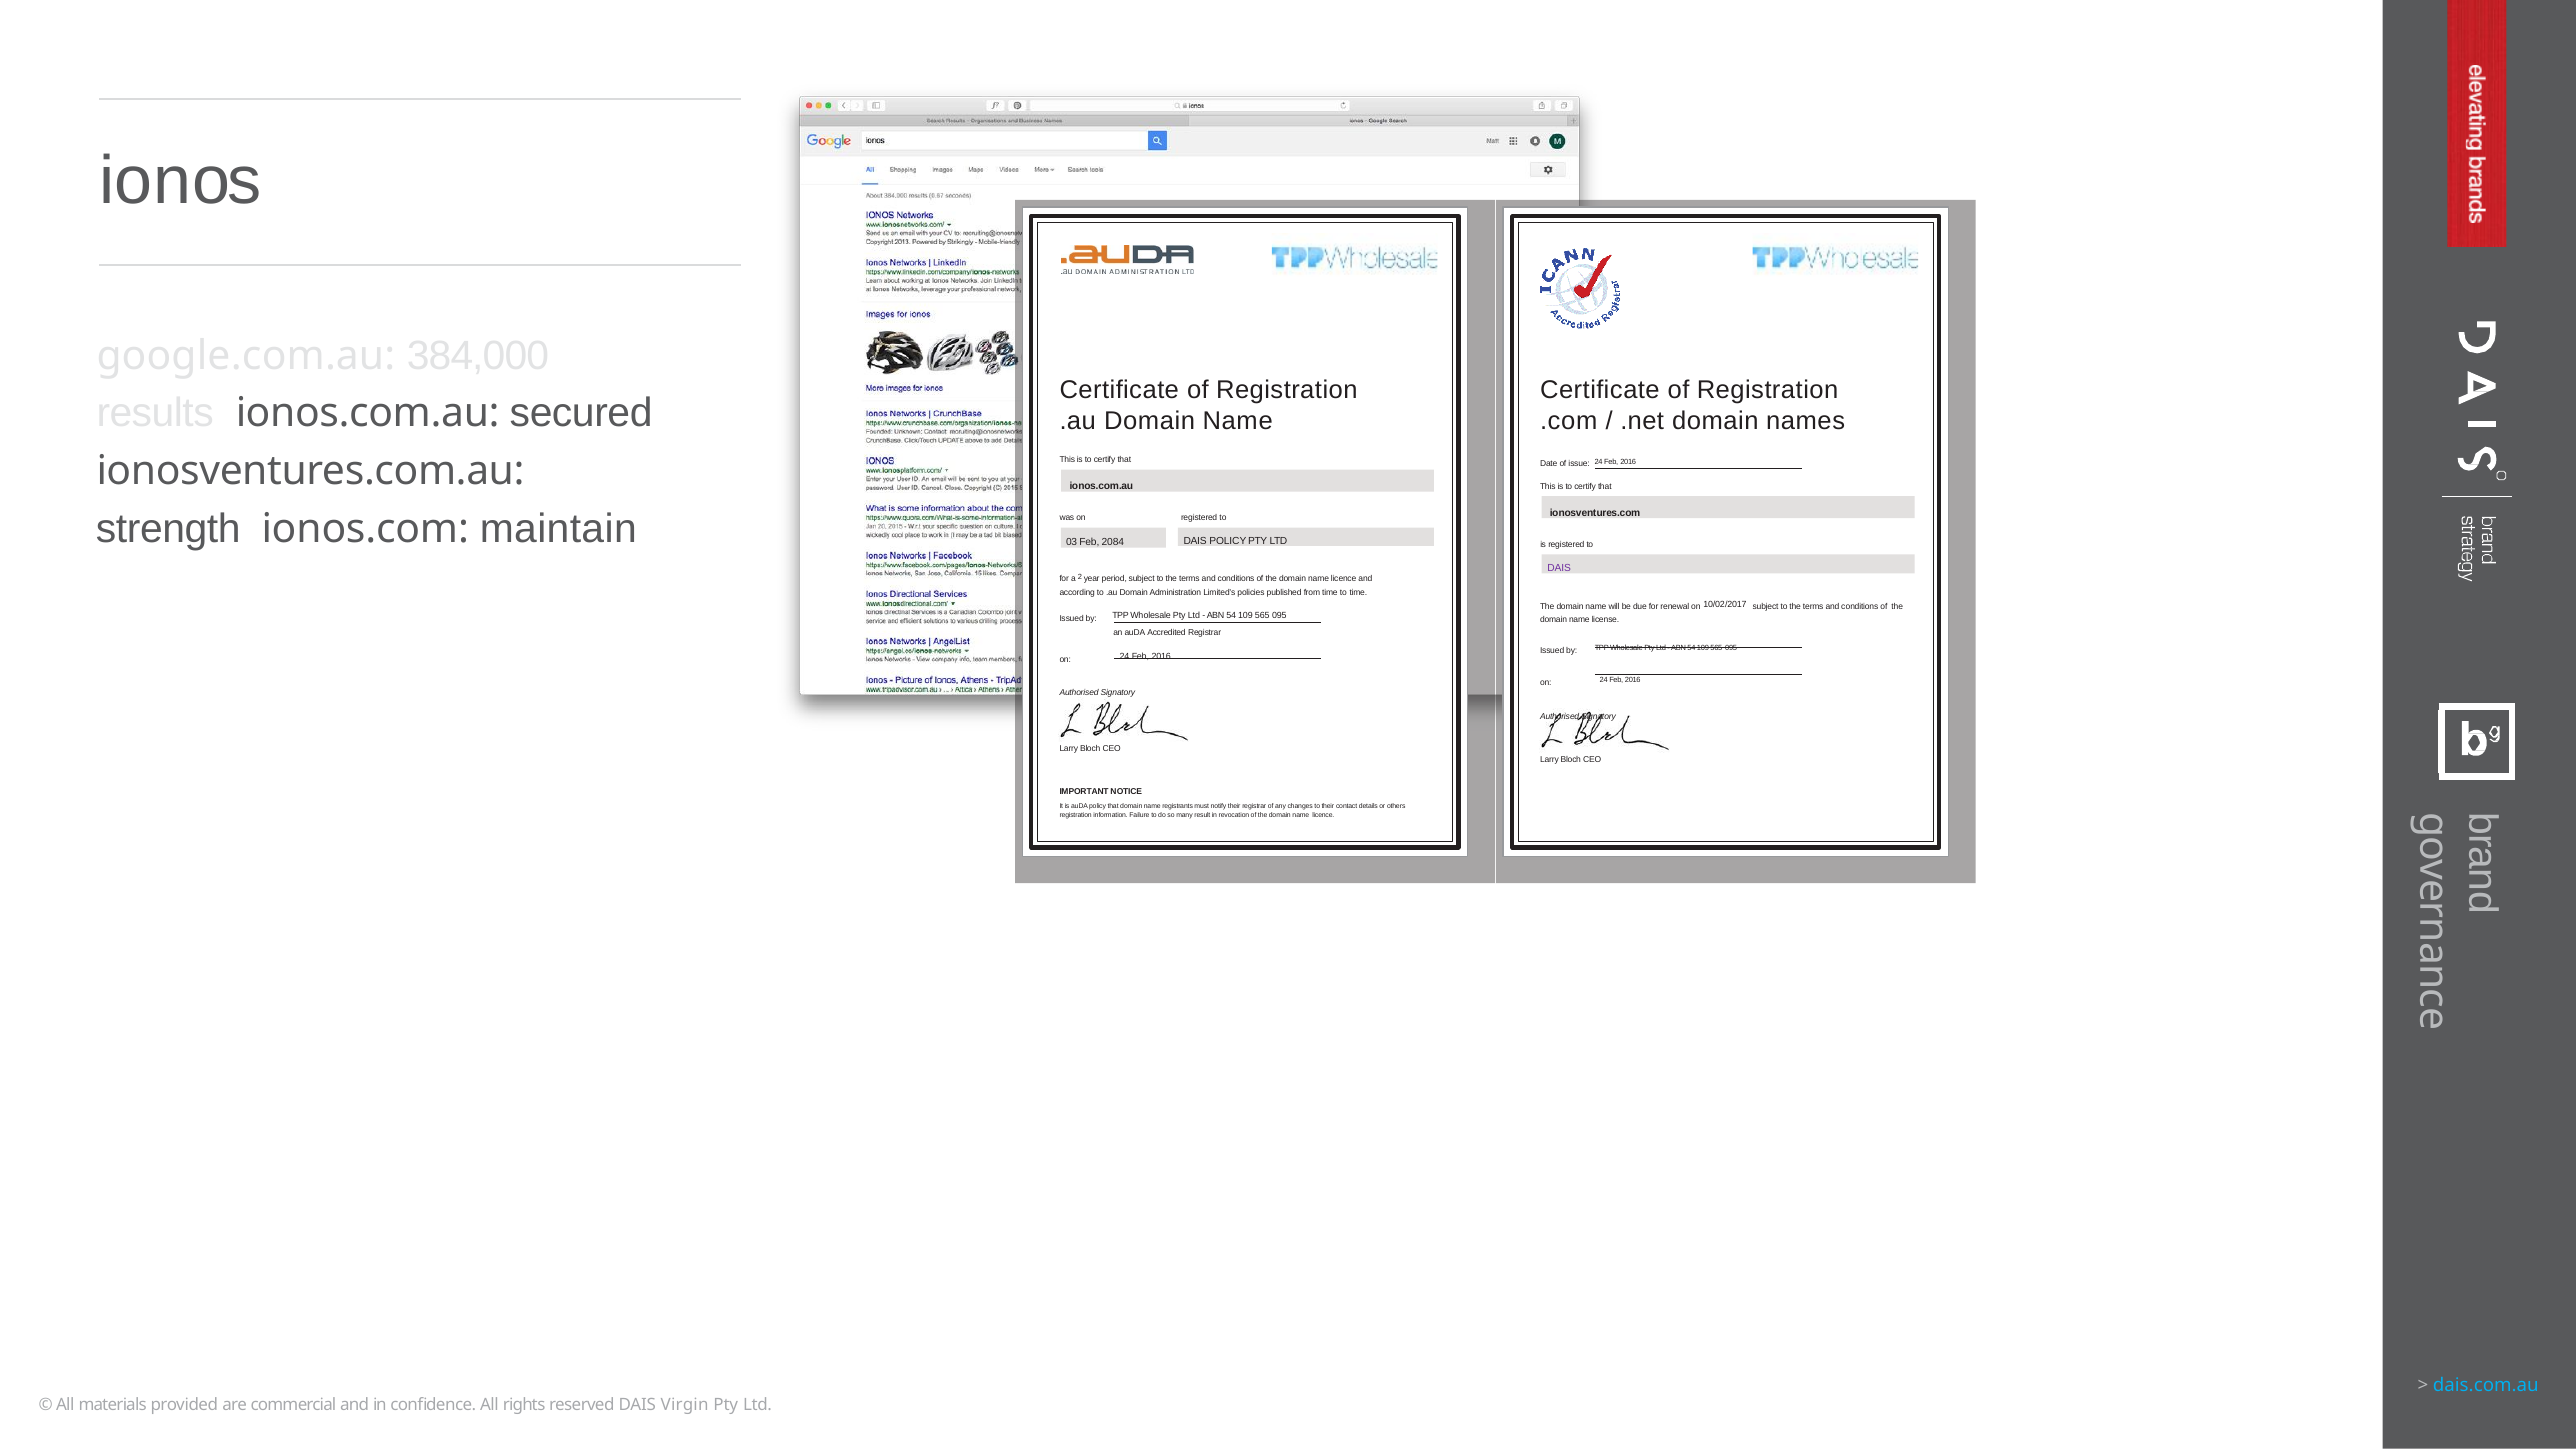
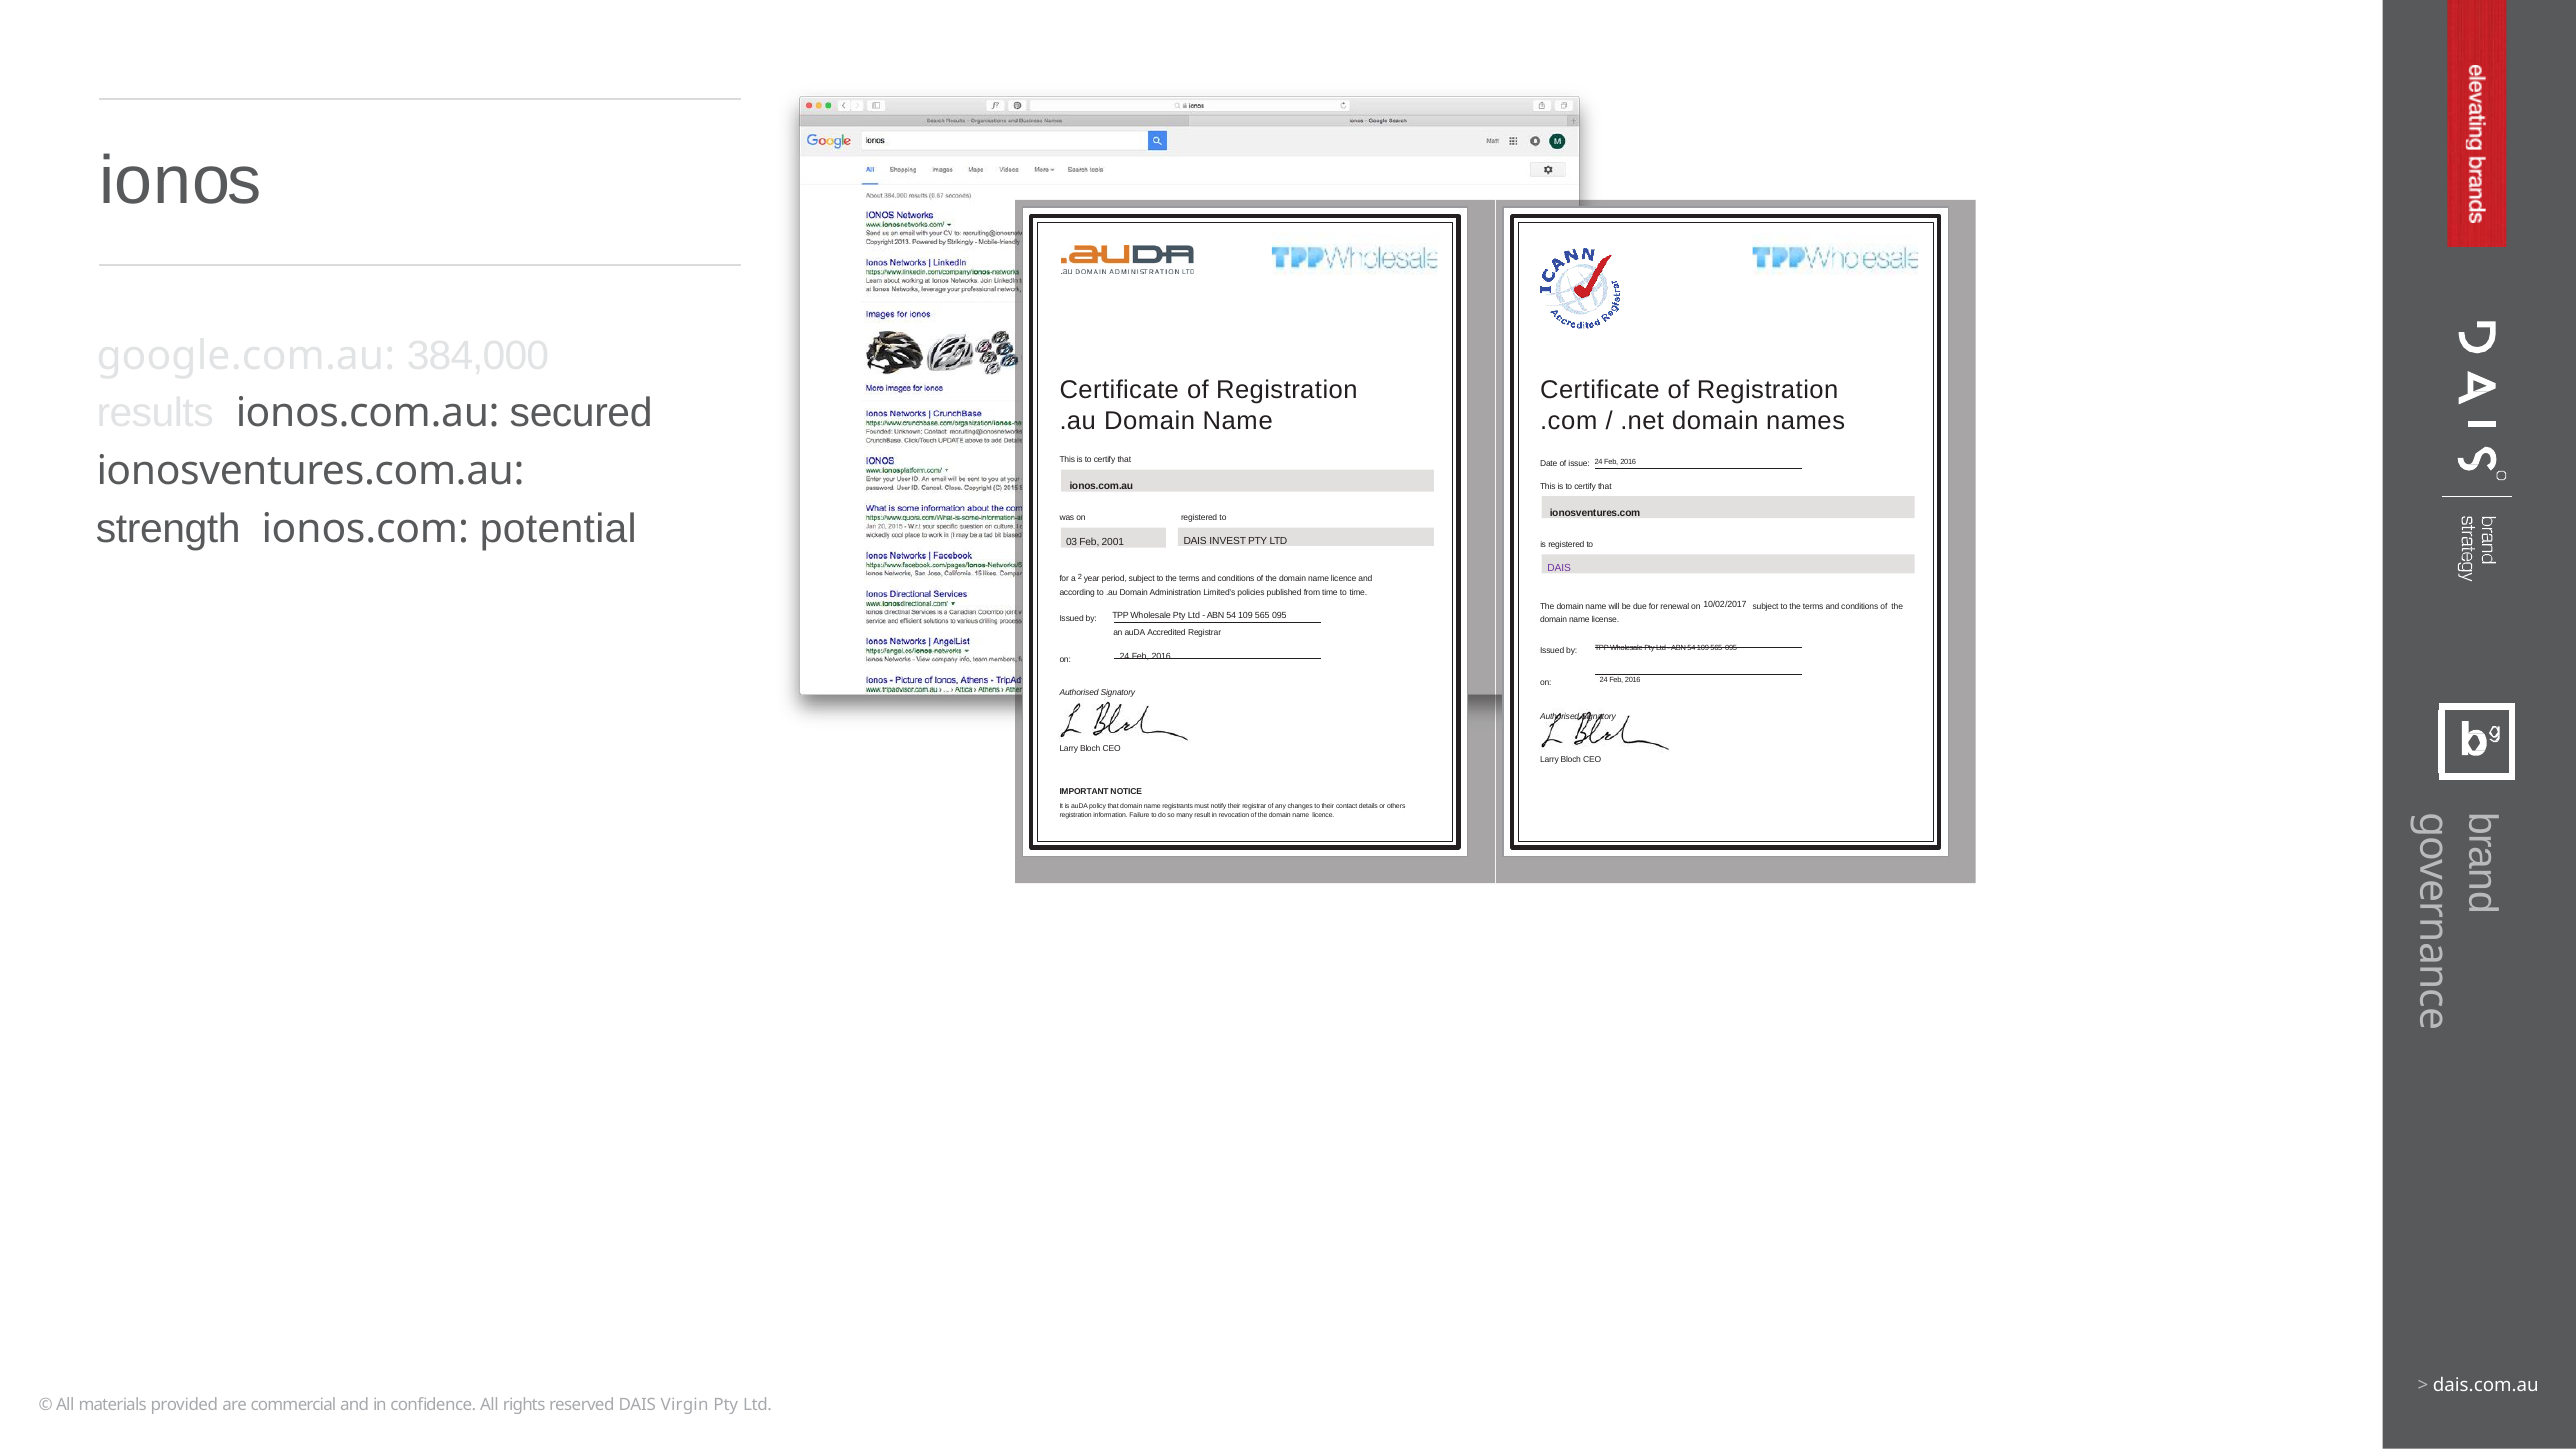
maintain: maintain -> potential (558, 529)
DAIS POLICY: POLICY -> INVEST (1228, 541)
2084: 2084 -> 2001 (1113, 542)
dais.com.au colour: light blue -> white (2486, 1385)
